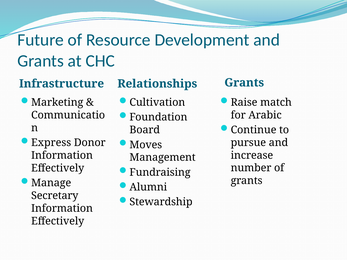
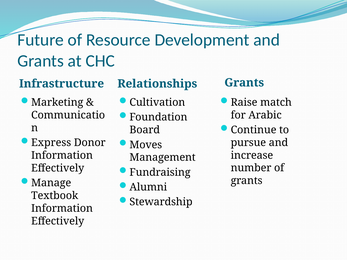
Secretary: Secretary -> Textbook (55, 196)
